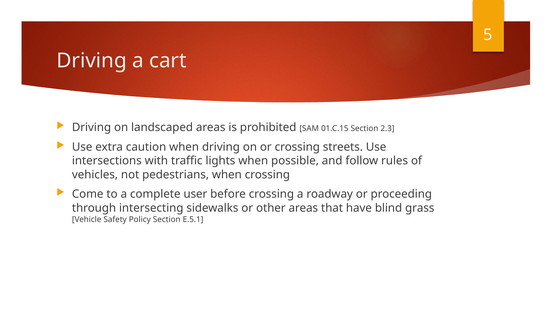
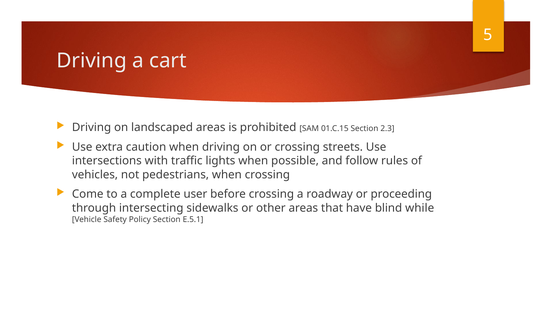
grass: grass -> while (420, 208)
